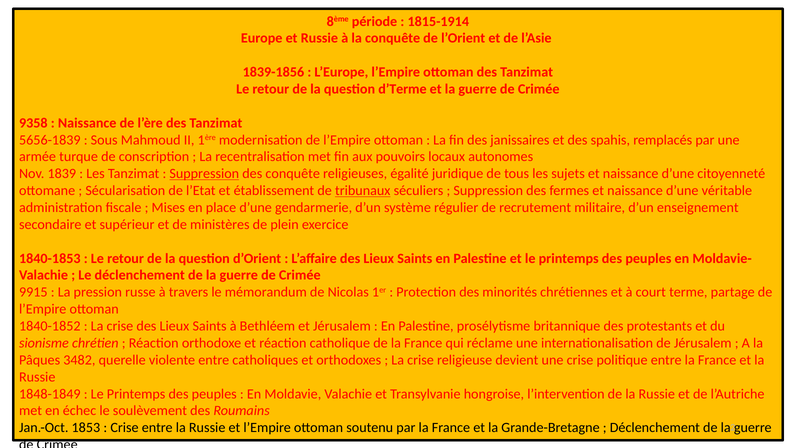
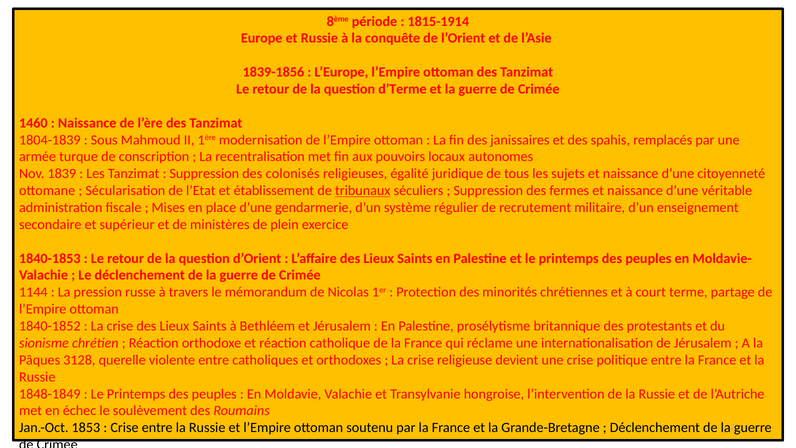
9358: 9358 -> 1460 (33, 123)
5656-1839: 5656-1839 -> 1804-1839 (50, 140)
Suppression underline: present -> none (204, 174)
des conquête: conquête -> colonisés (293, 174)
9915: 9915 -> 1144 (33, 292)
3482: 3482 -> 3128 (79, 360)
